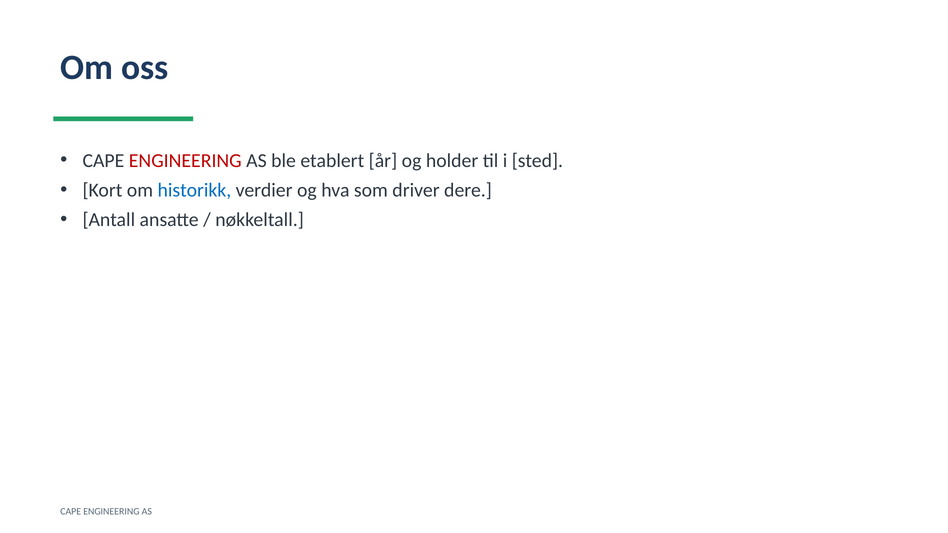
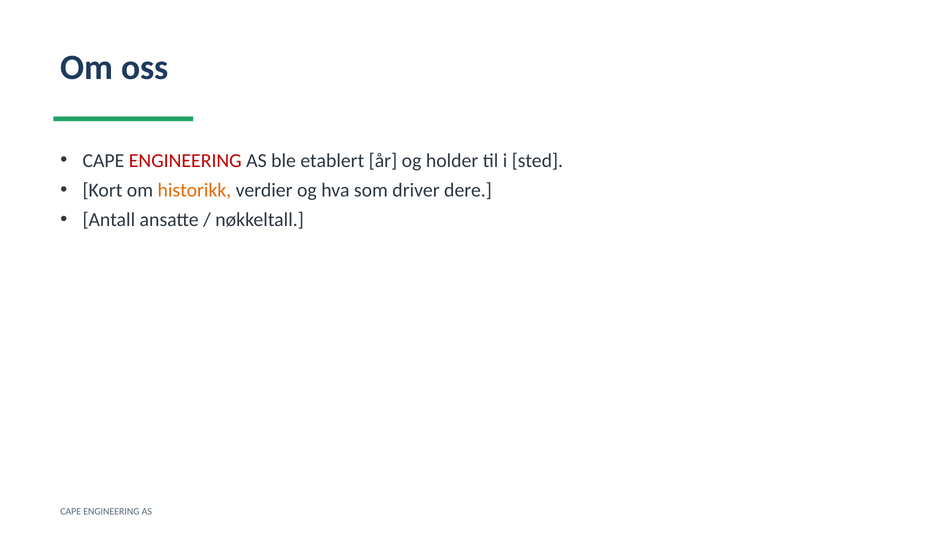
historikk colour: blue -> orange (194, 190)
